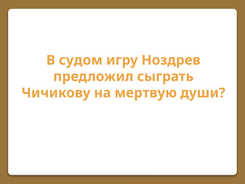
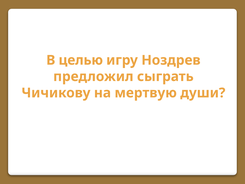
судом: судом -> целью (81, 60)
